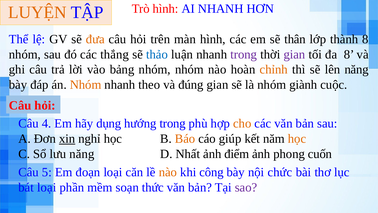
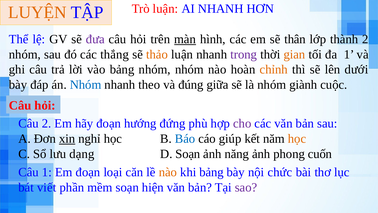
Trò hình: hình -> luận (165, 9)
đưa colour: orange -> purple (95, 39)
màn underline: none -> present (185, 39)
thành 8: 8 -> 2 (365, 39)
thảo colour: blue -> orange (157, 54)
gian colour: purple -> orange (294, 54)
đa 8: 8 -> 1 (349, 54)
lên năng: năng -> dưới (356, 69)
Nhóm colour: orange -> blue (86, 84)
đúng gian: gian -> giữa (218, 84)
Câu 4: 4 -> 2 (47, 123)
hãy dụng: dụng -> đoạn (109, 123)
hướng trong: trong -> đứng (173, 123)
cho colour: orange -> purple (242, 123)
Báo colour: orange -> blue (185, 138)
lưu năng: năng -> dạng (82, 154)
D Nhất: Nhất -> Soạn (188, 154)
điểm: điểm -> năng (237, 154)
Câu 5: 5 -> 1 (47, 172)
khi công: công -> bảng (212, 172)
bát loại: loại -> viết (47, 187)
thức: thức -> hiện (153, 187)
